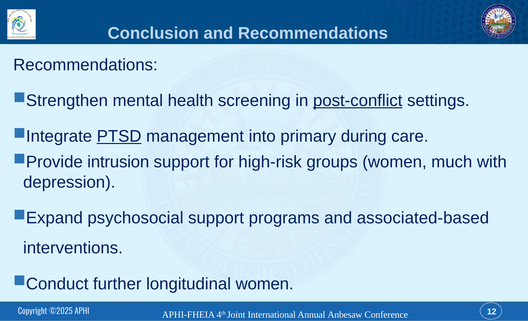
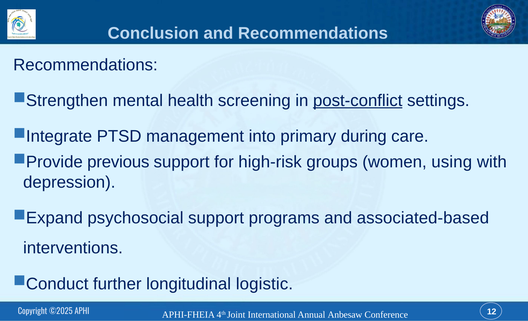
PTSD underline: present -> none (119, 136)
intrusion: intrusion -> previous (118, 162)
much: much -> using (452, 162)
longitudinal women: women -> logistic (264, 283)
